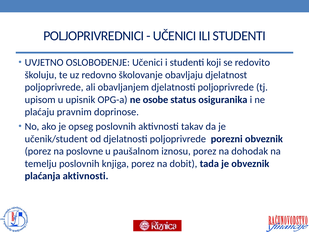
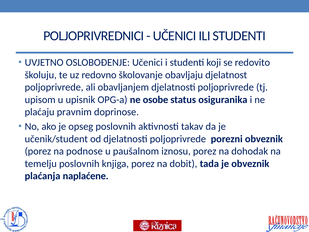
poslovne: poslovne -> podnose (84, 151)
plaćanja aktivnosti: aktivnosti -> naplaćene (86, 176)
